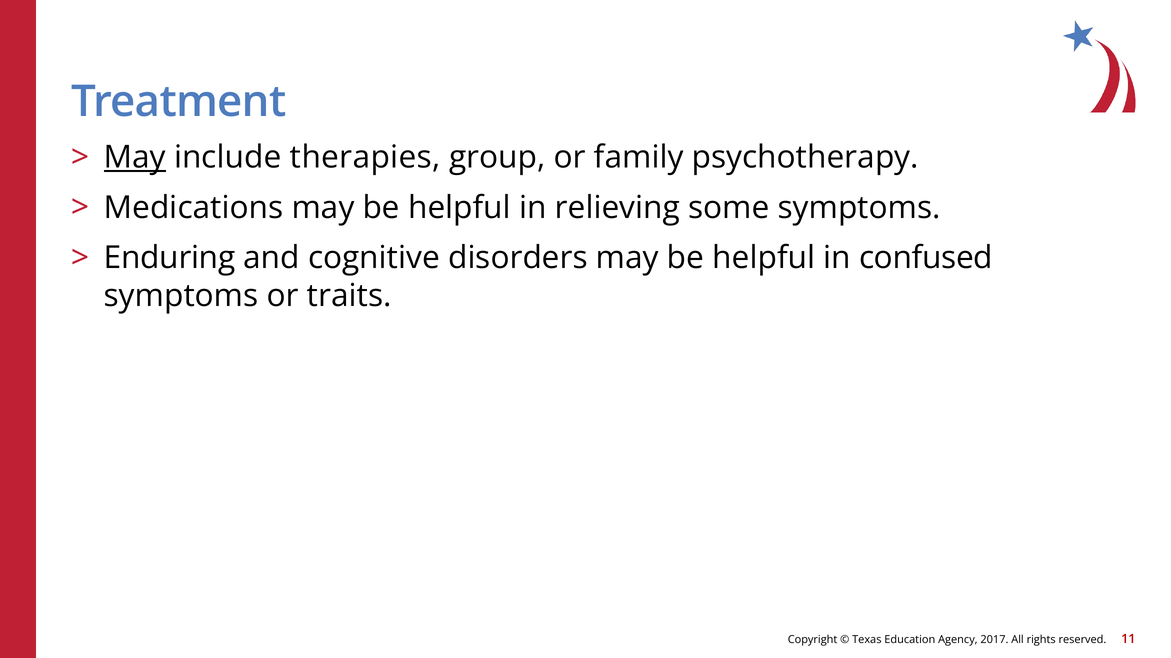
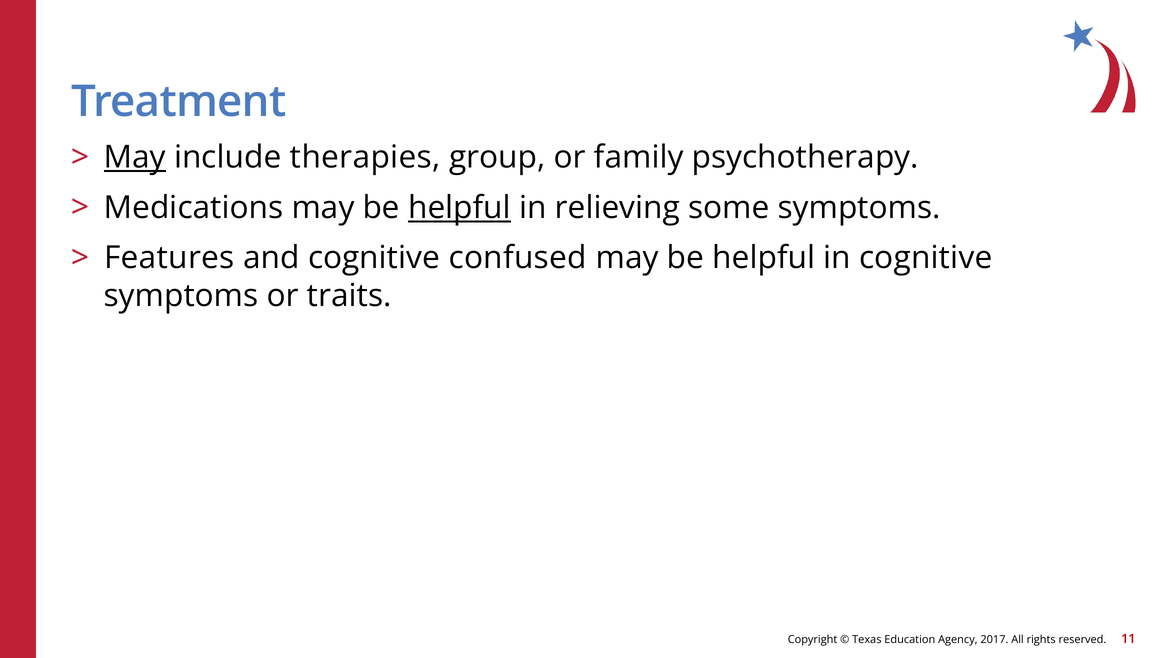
helpful underline: none -> present (459, 208)
Enduring: Enduring -> Features (169, 258)
disorders: disorders -> confused (518, 258)
in confused: confused -> cognitive (926, 258)
